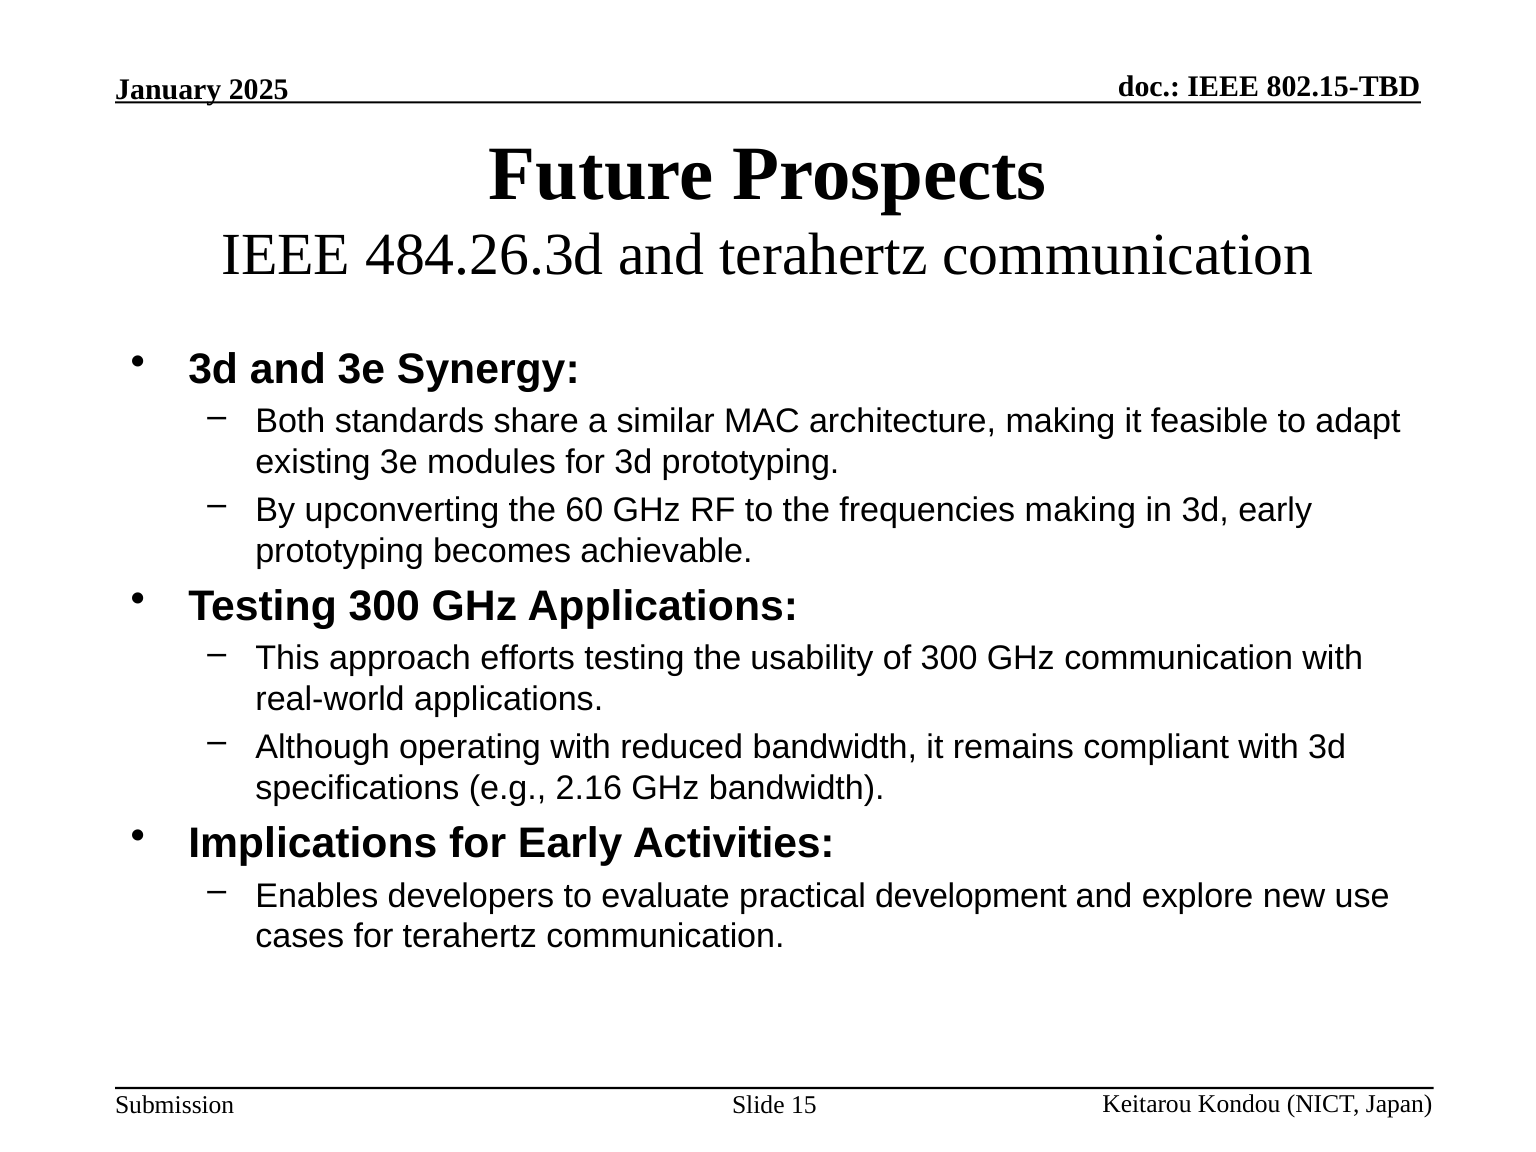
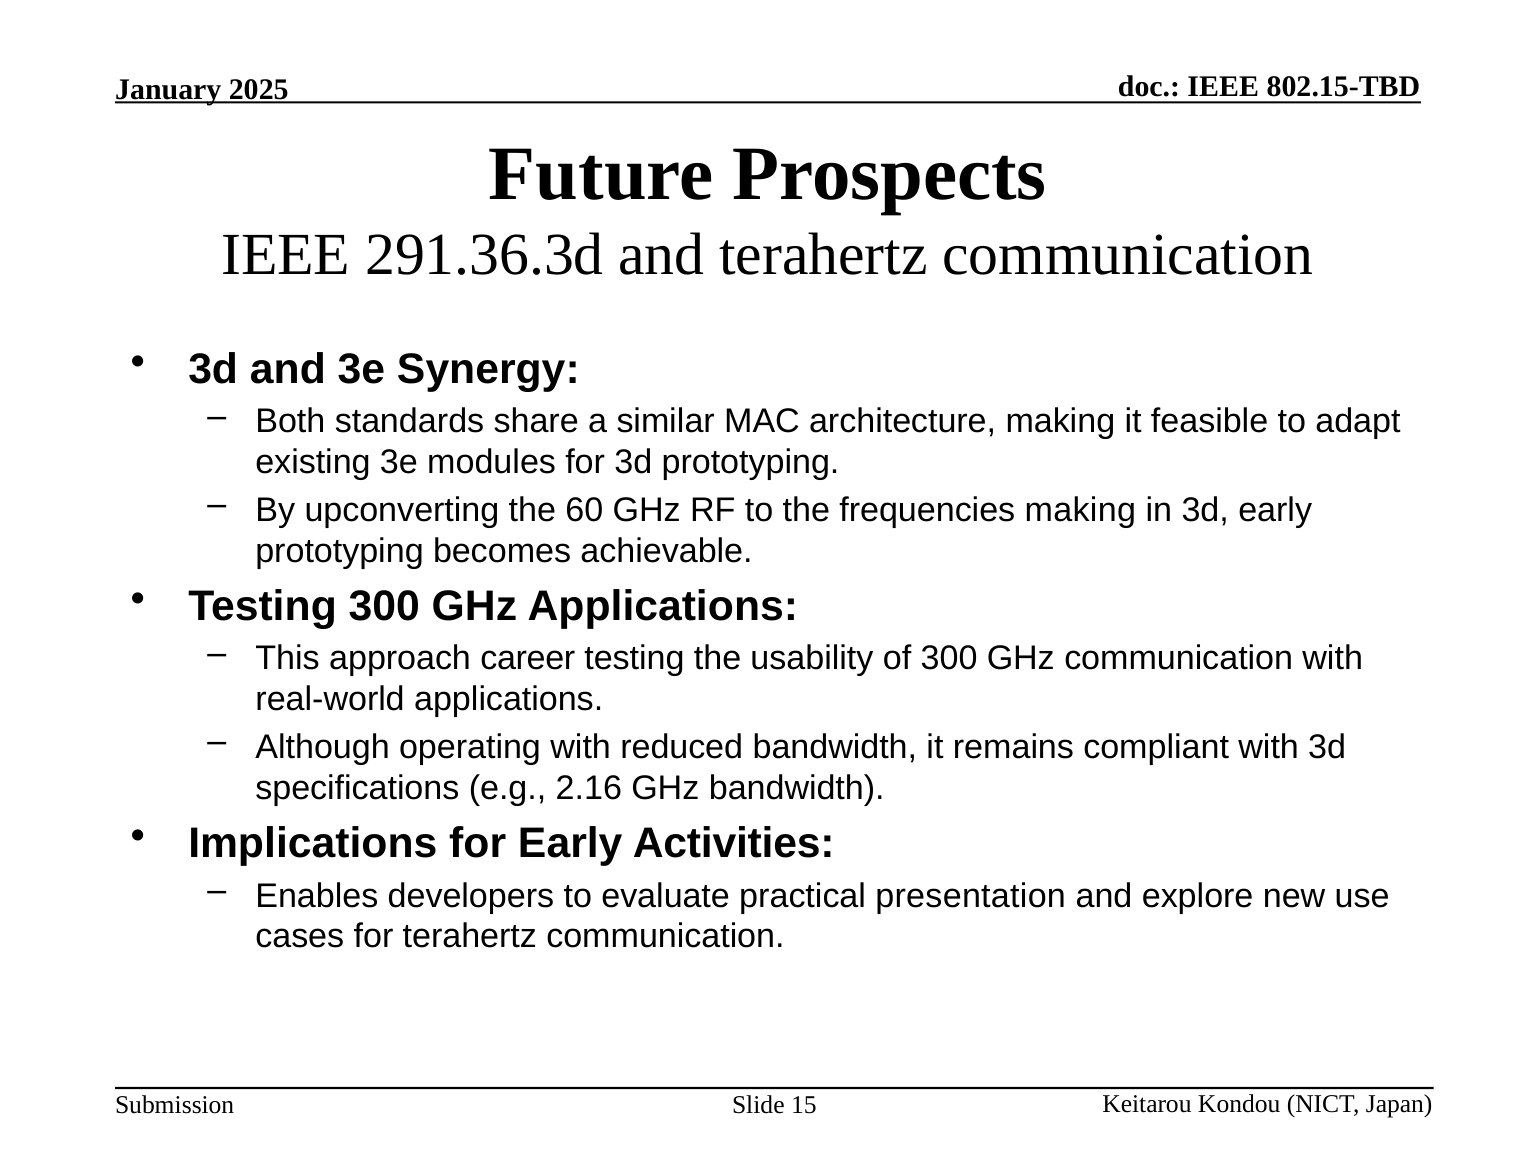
484.26.3d: 484.26.3d -> 291.36.3d (485, 255)
efforts: efforts -> career (528, 659)
development: development -> presentation (971, 896)
